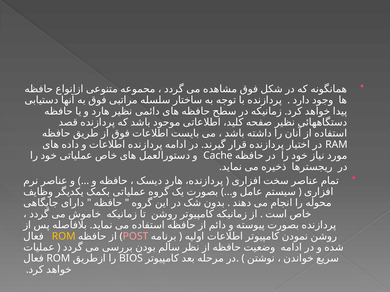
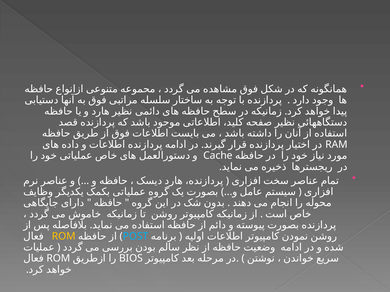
POST colour: pink -> light blue (136, 237)
